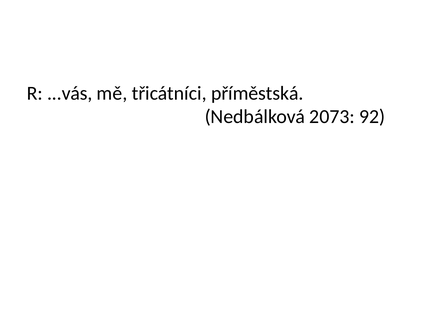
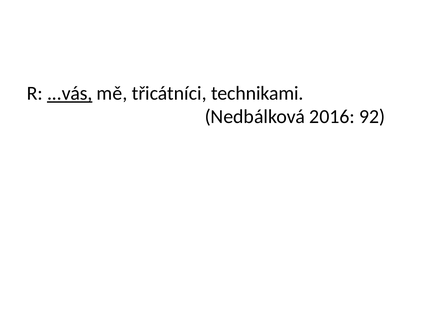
...vás underline: none -> present (70, 93)
příměstská: příměstská -> technikami (257, 93)
2073: 2073 -> 2016 (332, 116)
